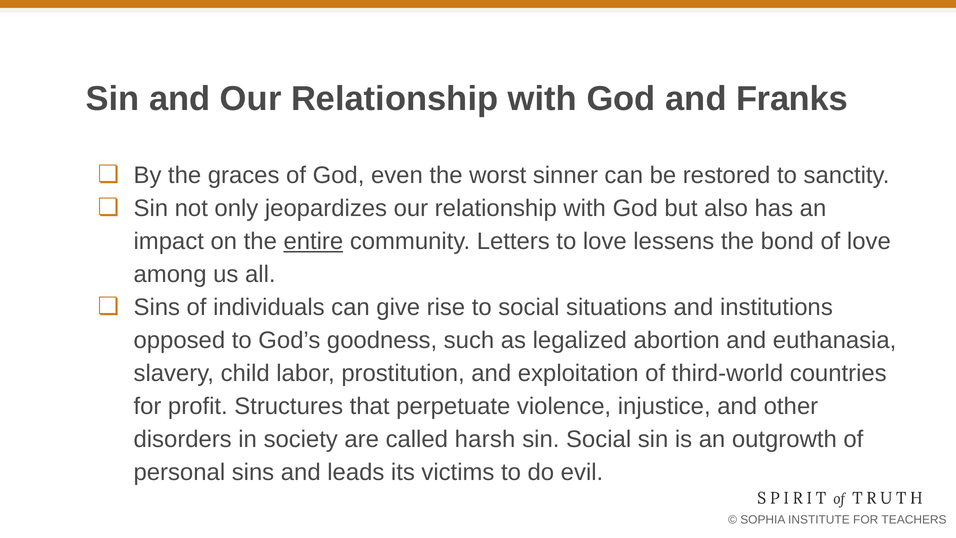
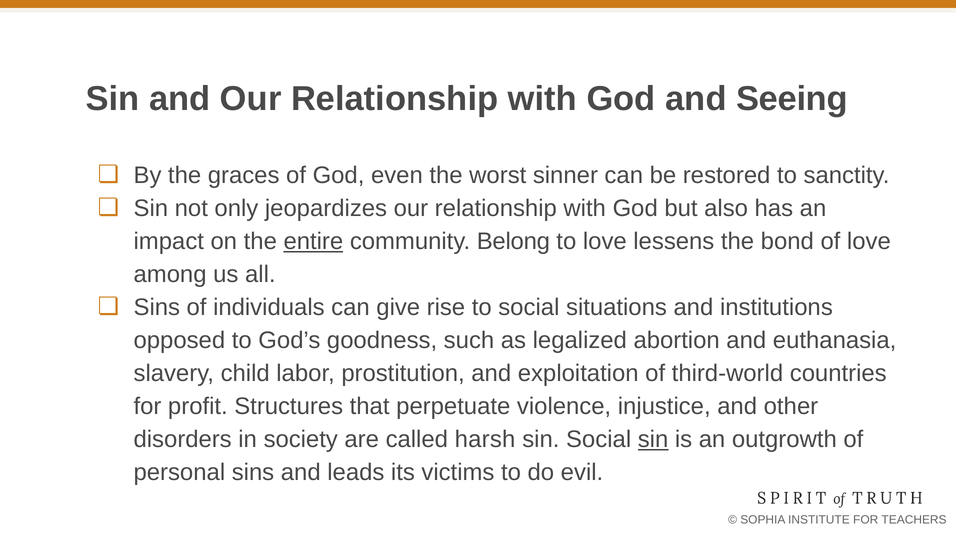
Franks: Franks -> Seeing (792, 99)
Letters: Letters -> Belong (513, 241)
sin underline: none -> present (653, 439)
